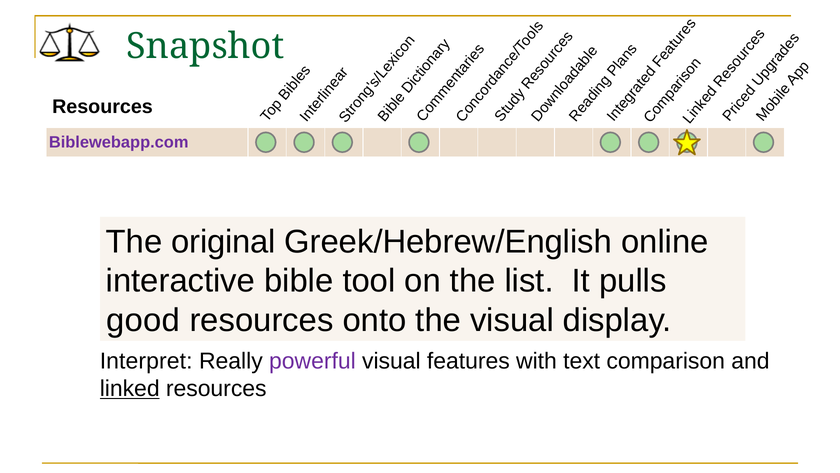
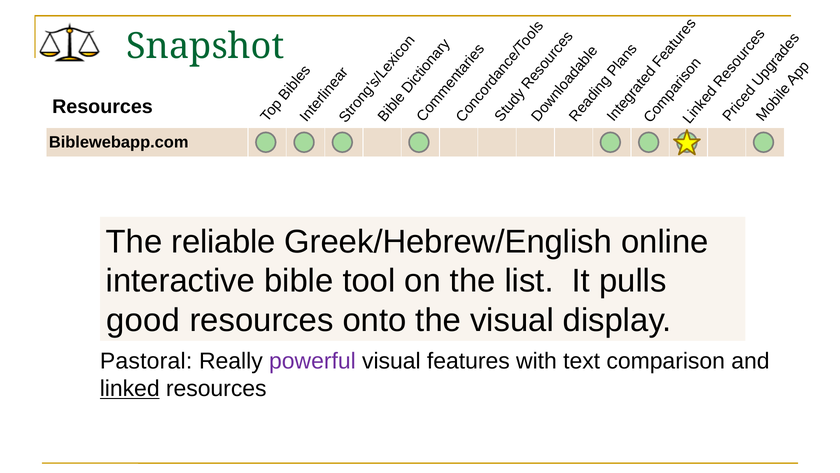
Biblewebapp.com colour: purple -> black (119, 142)
original: original -> reliable (223, 241)
Interpret: Interpret -> Pastoral (146, 361)
